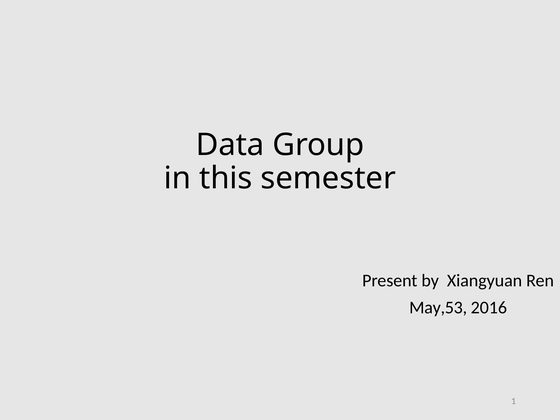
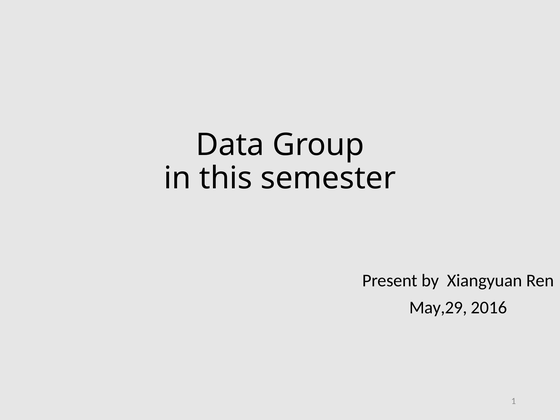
May,53: May,53 -> May,29 (438, 308)
